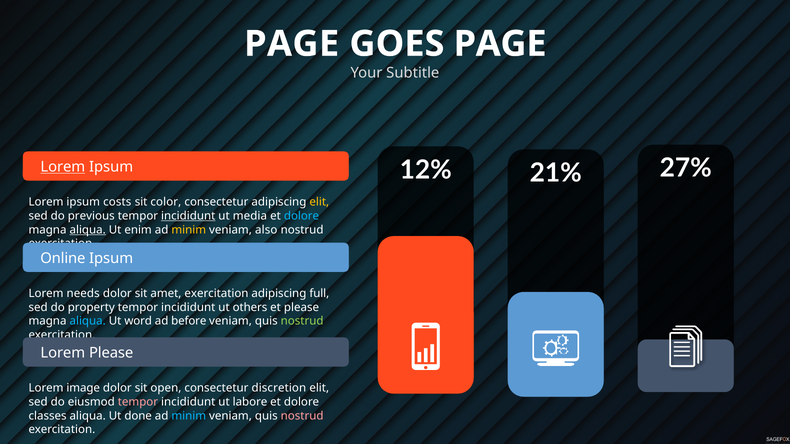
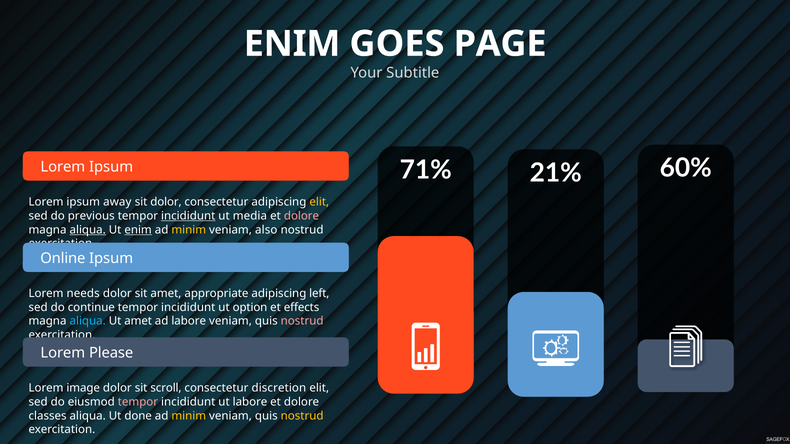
PAGE: PAGE -> ENIM (292, 44)
27%: 27% -> 60% (686, 168)
12%: 12% -> 71% (426, 170)
Lorem underline: present -> none (63, 167)
costs: costs -> away (117, 202)
sit color: color -> dolor (166, 202)
dolore colour: light blue -> pink (302, 216)
enim underline: none -> present (138, 230)
amet exercitation: exercitation -> appropriate (216, 294)
full: full -> left (319, 294)
property: property -> continue (91, 307)
others: others -> option (250, 307)
et please: please -> effects (302, 307)
Ut word: word -> amet (138, 321)
ad before: before -> labore (189, 321)
nostrud colour: light green -> pink (302, 321)
open: open -> scroll (166, 388)
minim colour: light blue -> yellow (189, 416)
nostrud colour: pink -> yellow (302, 416)
